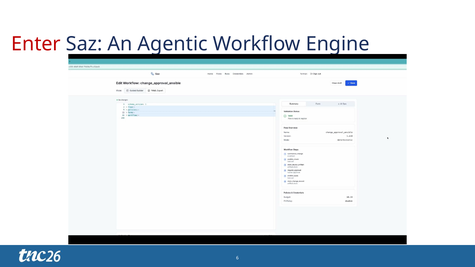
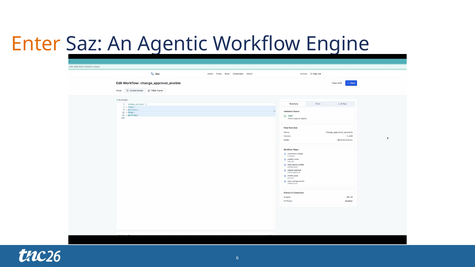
Enter colour: red -> orange (36, 44)
